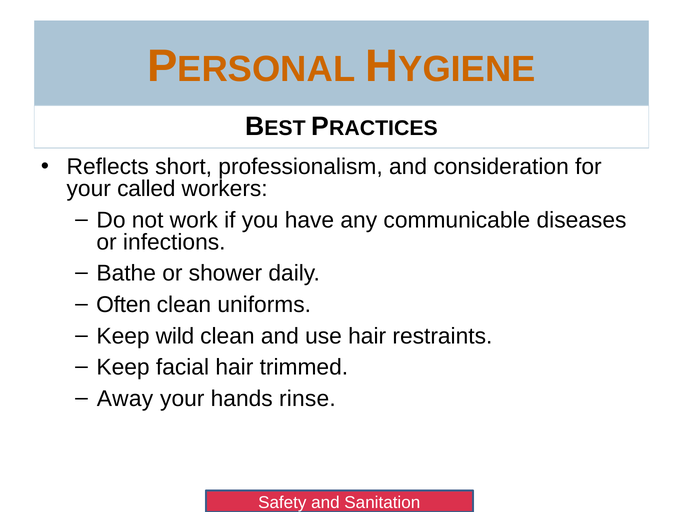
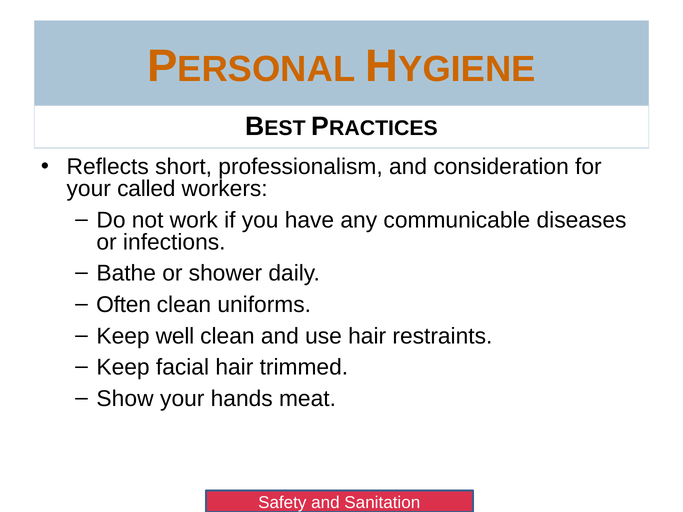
wild: wild -> well (175, 336)
Away: Away -> Show (125, 399)
rinse: rinse -> meat (307, 399)
